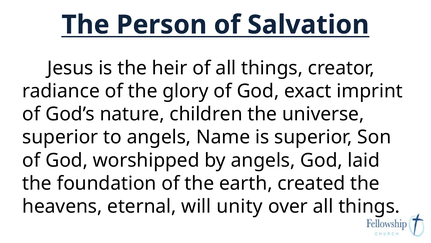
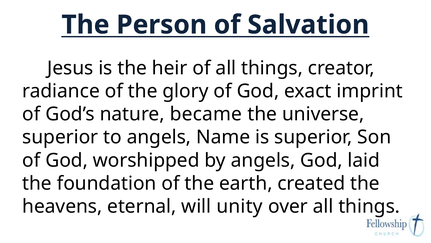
children: children -> became (206, 114)
